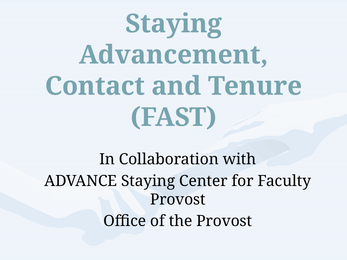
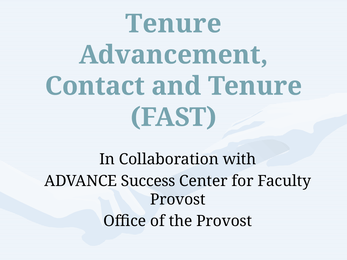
Staying: Staying -> Tenure (173, 24)
ADVANCE Staying: Staying -> Success (148, 181)
